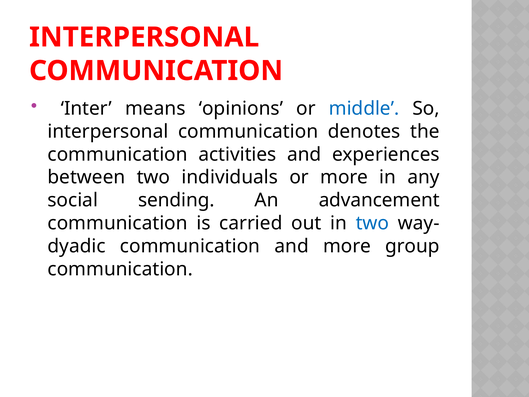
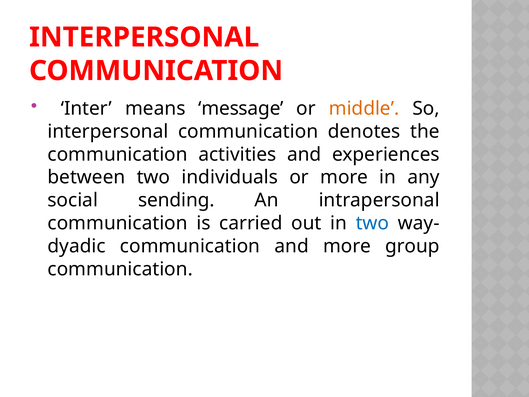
opinions: opinions -> message (241, 109)
middle colour: blue -> orange (364, 109)
advancement: advancement -> intrapersonal (379, 200)
